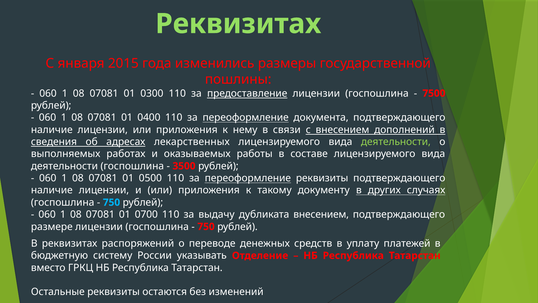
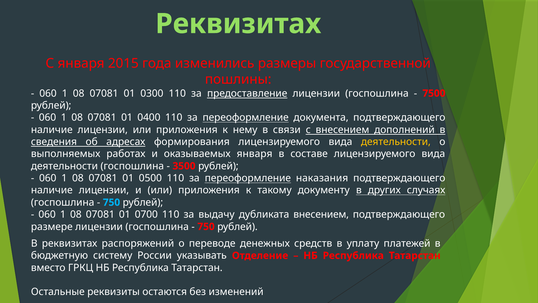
лекарственных: лекарственных -> формирования (192, 142)
деятельности colour: light green -> yellow (396, 142)
оказываемых работы: работы -> января (255, 154)
переоформление реквизиты: реквизиты -> наказания (322, 178)
